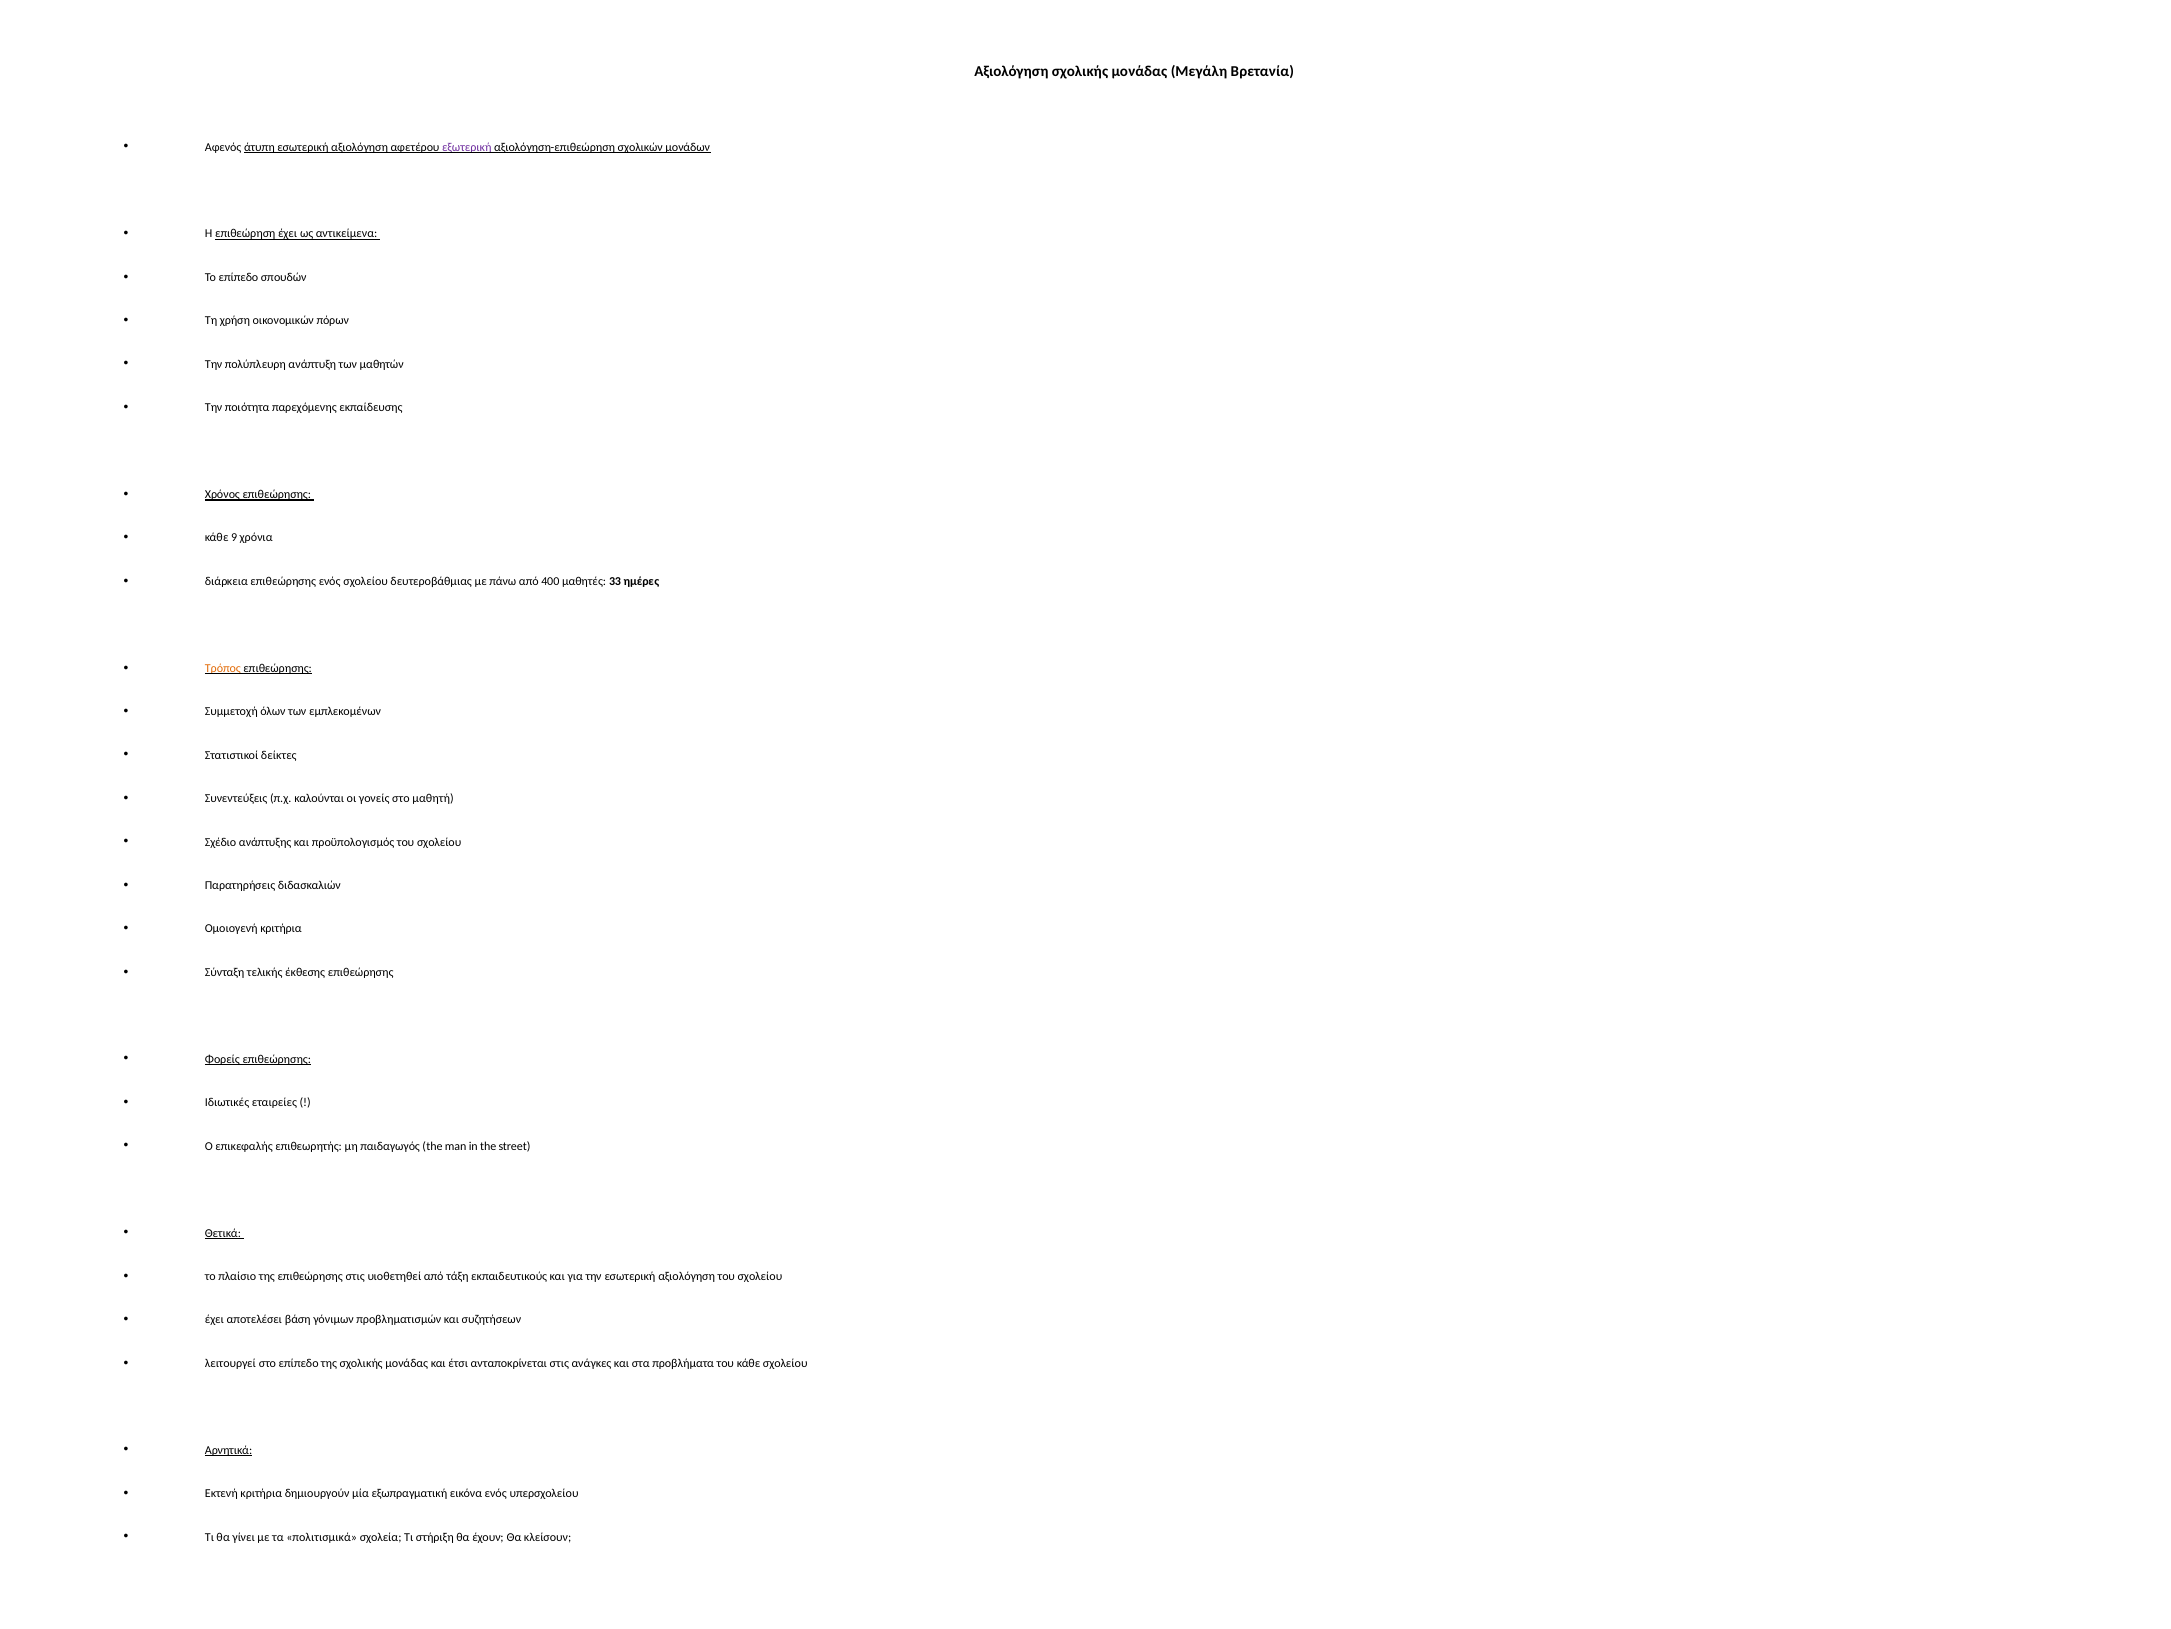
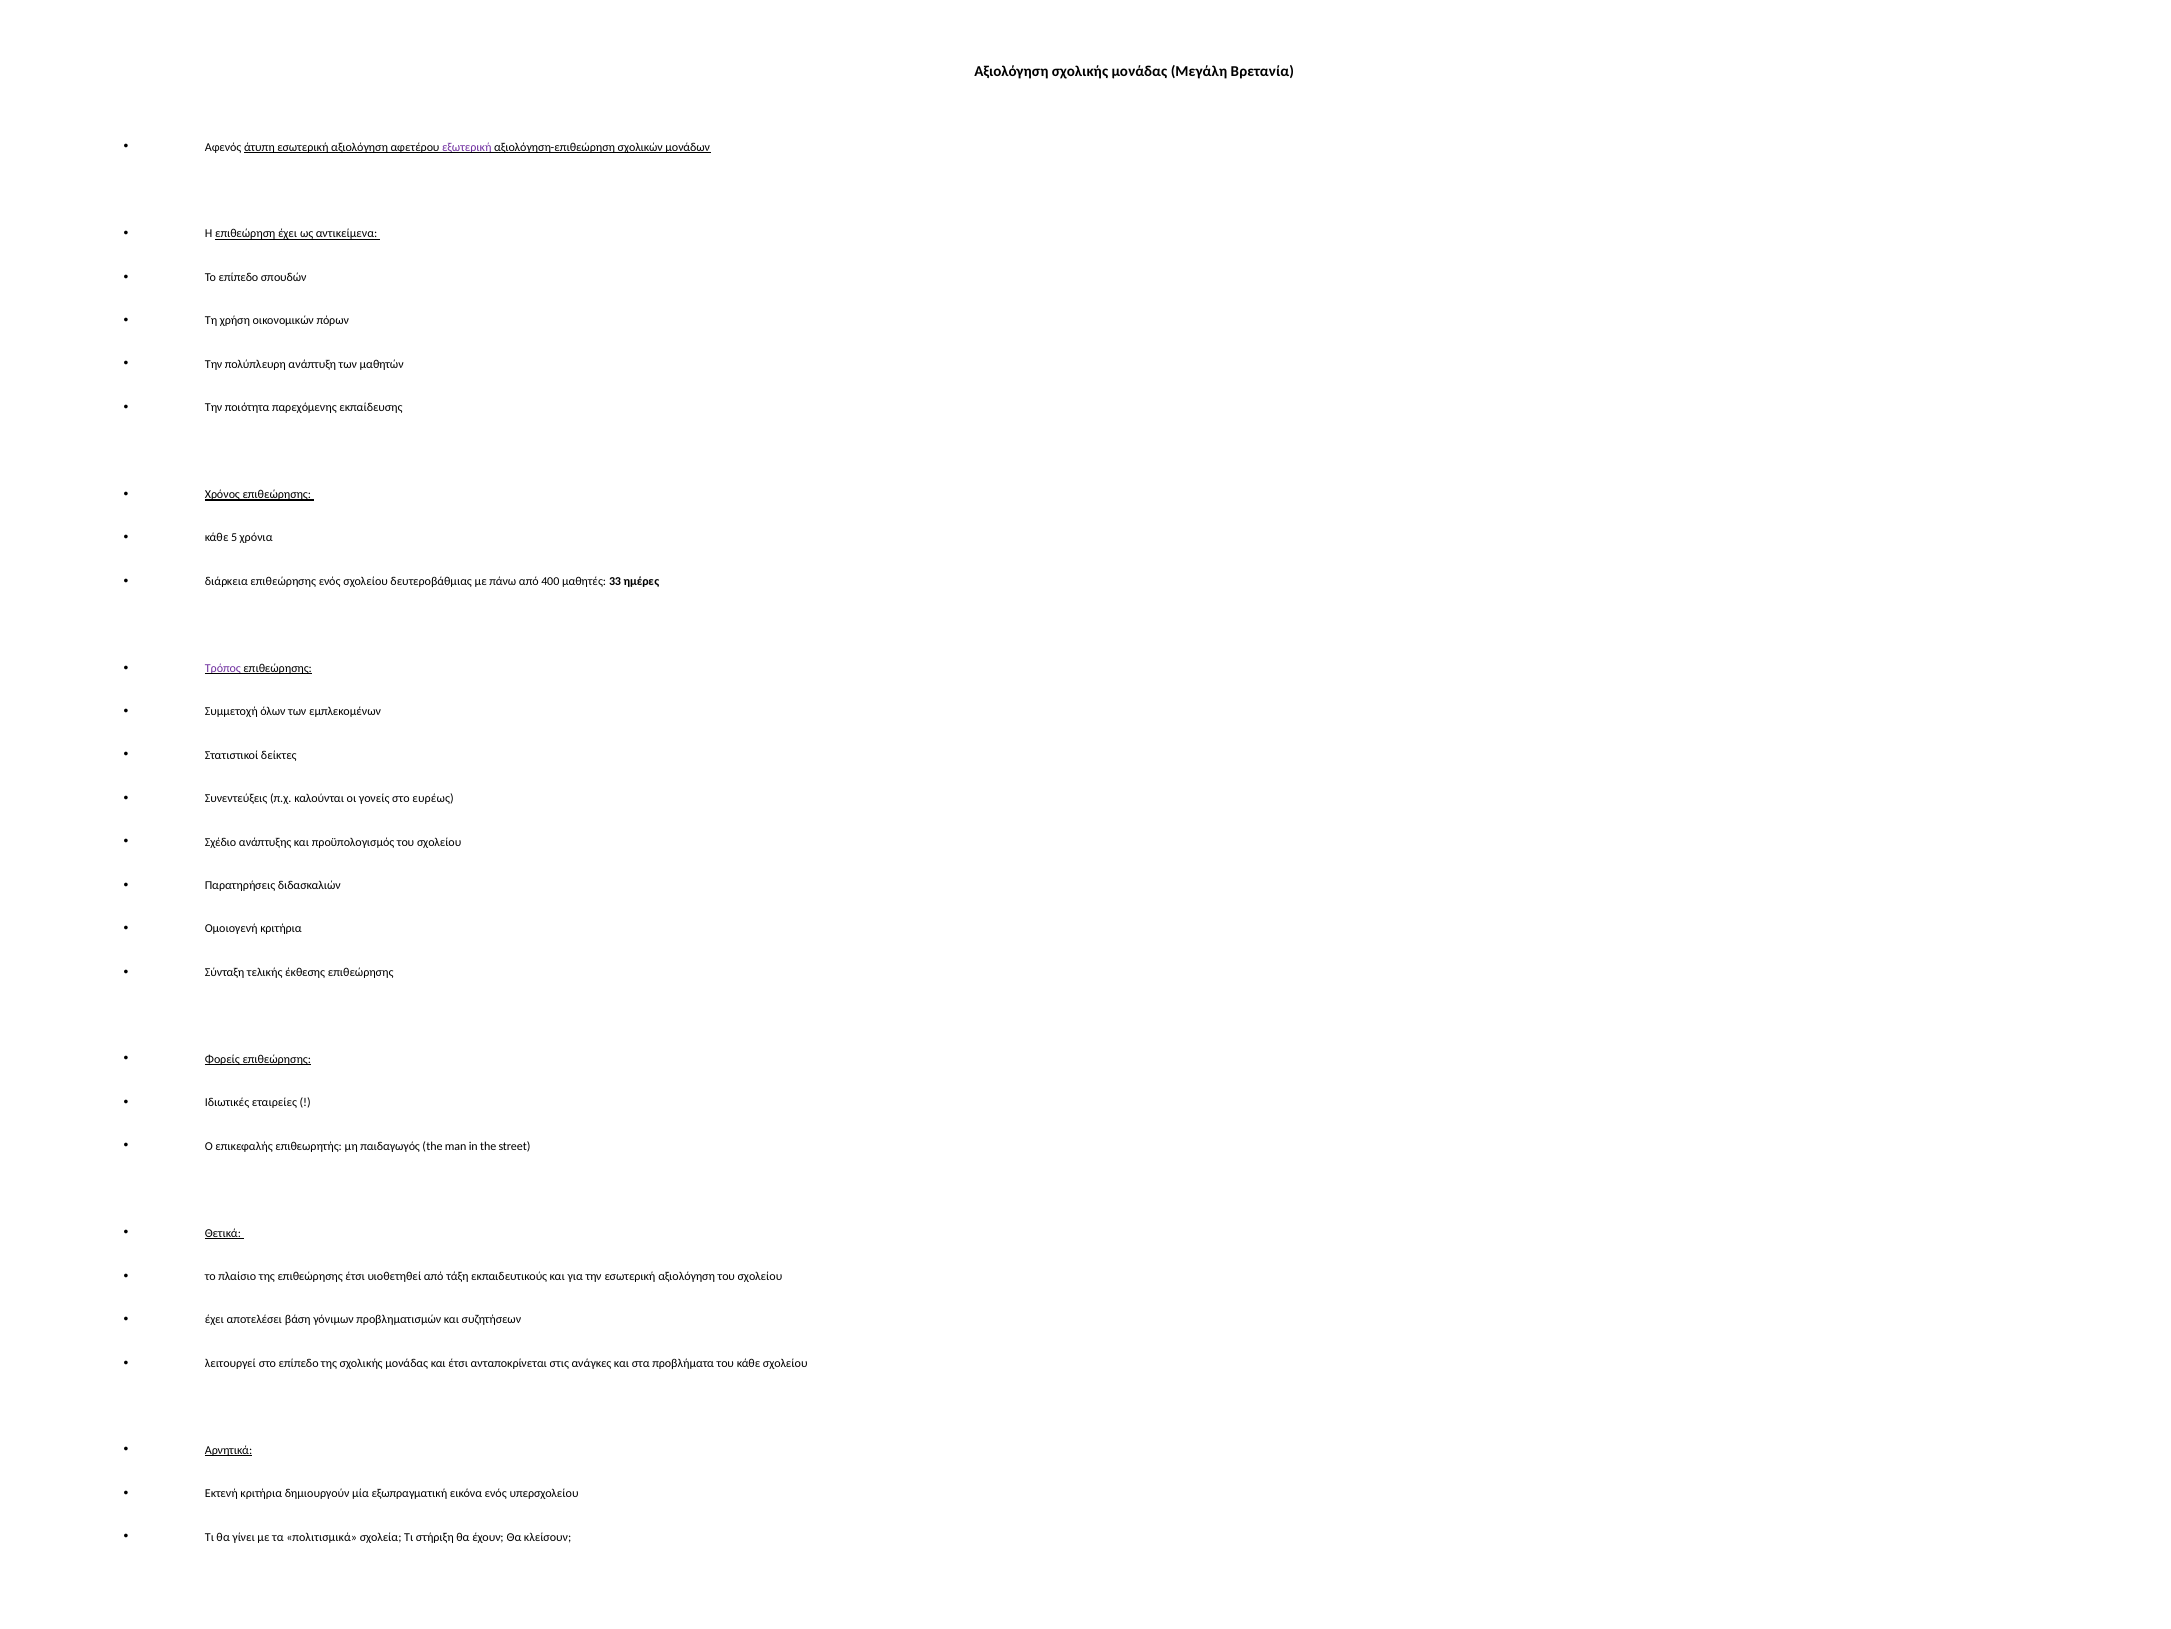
9: 9 -> 5 (234, 538)
Τρόπος colour: orange -> purple (223, 668)
μαθητή: μαθητή -> ευρέως (433, 798)
επιθεώρησης στις: στις -> έτσι (355, 1276)
